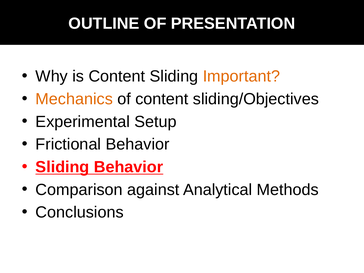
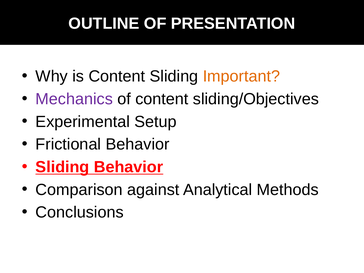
Mechanics colour: orange -> purple (74, 99)
